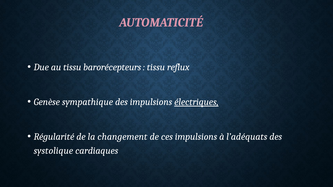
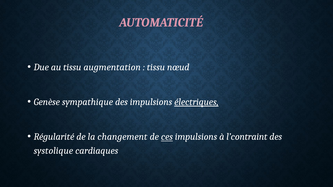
barorécepteurs: barorécepteurs -> augmentation (112, 67)
reflux: reflux -> nœud (178, 67)
ces underline: none -> present (167, 137)
l’adéquats: l’adéquats -> l’contraint (247, 137)
